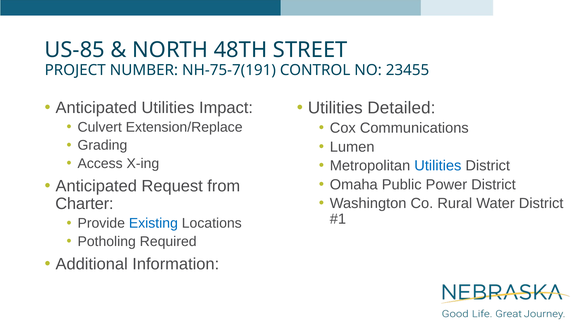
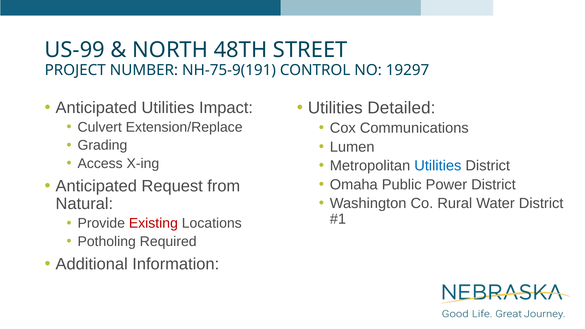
US-85: US-85 -> US-99 (75, 50)
NH-75-7(191: NH-75-7(191 -> NH-75-9(191 (229, 70)
23455: 23455 -> 19297 (408, 70)
Charter: Charter -> Natural (84, 204)
Existing colour: blue -> red (153, 223)
